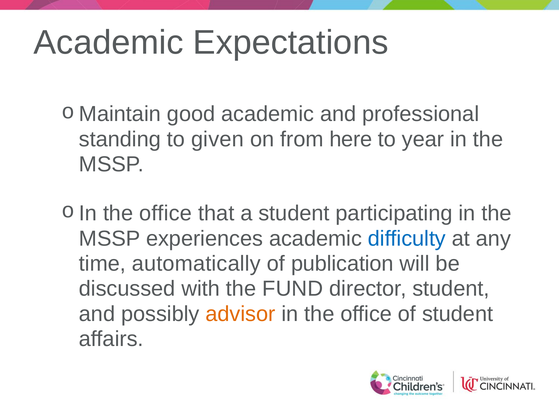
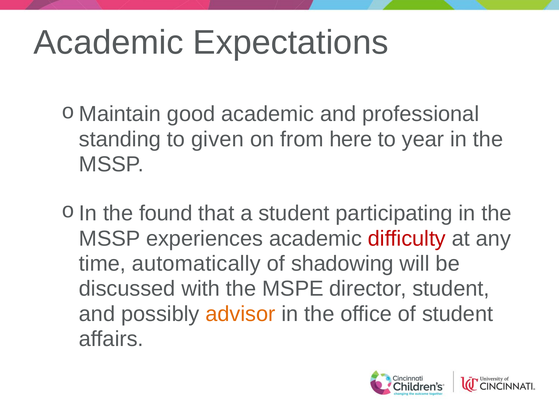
office: office -> found (166, 214)
difficulty colour: blue -> red (407, 239)
publication: publication -> shadowing (342, 264)
FUND: FUND -> MSPE (293, 289)
